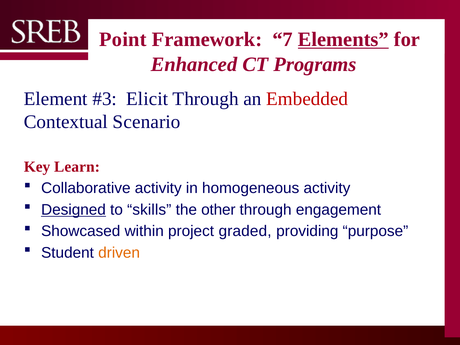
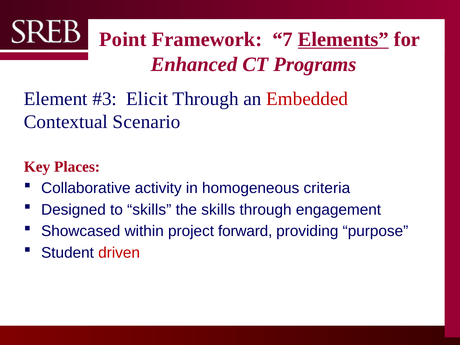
Learn: Learn -> Places (77, 167)
homogeneous activity: activity -> criteria (327, 188)
Designed underline: present -> none (73, 210)
the other: other -> skills (218, 210)
graded: graded -> forward (245, 231)
driven colour: orange -> red (119, 253)
